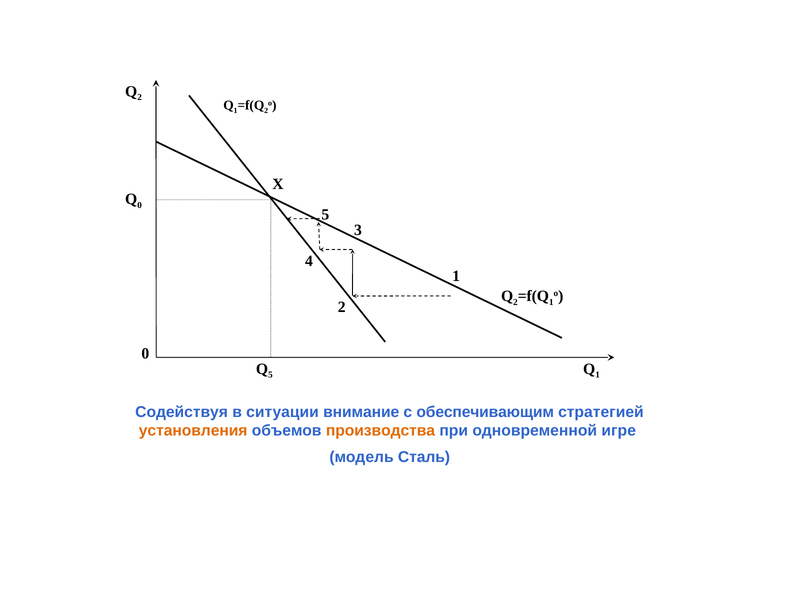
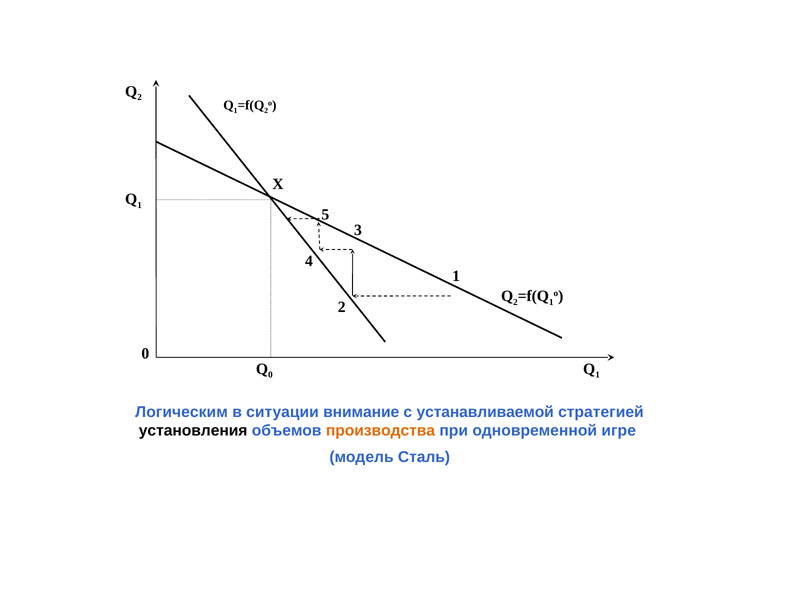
0: 0 -> 1 (140, 205)
5: 5 -> 0 (270, 375)
Содействуя: Содействуя -> Логическим (182, 412)
обеспечивающим: обеспечивающим -> устанавливаемой (485, 412)
установления colour: orange -> black (193, 430)
